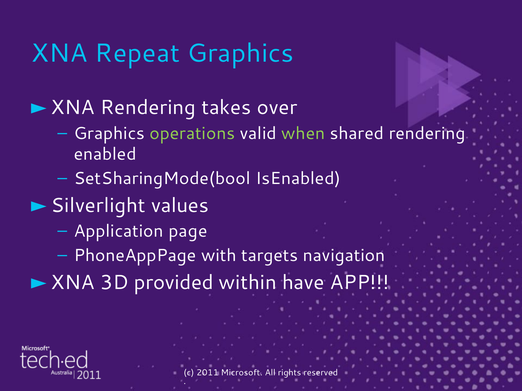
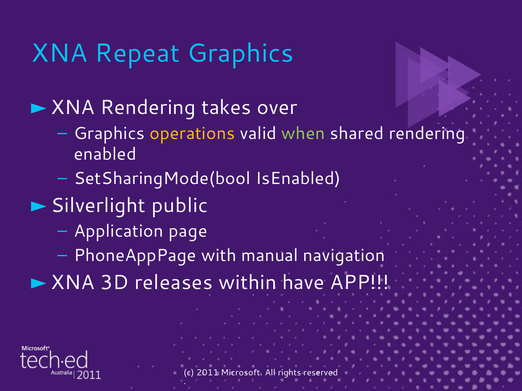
operations colour: light green -> yellow (192, 133)
values: values -> public (180, 206)
targets: targets -> manual (270, 256)
provided: provided -> releases (174, 283)
